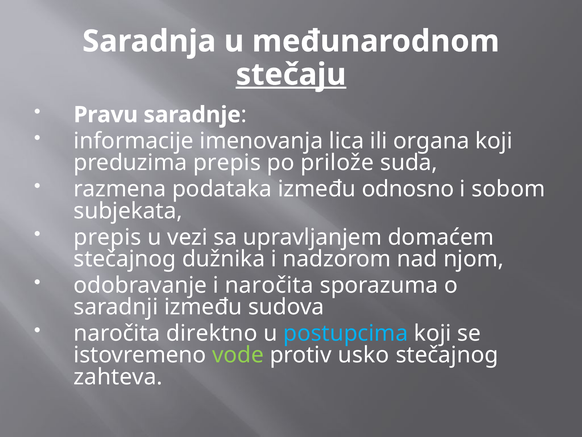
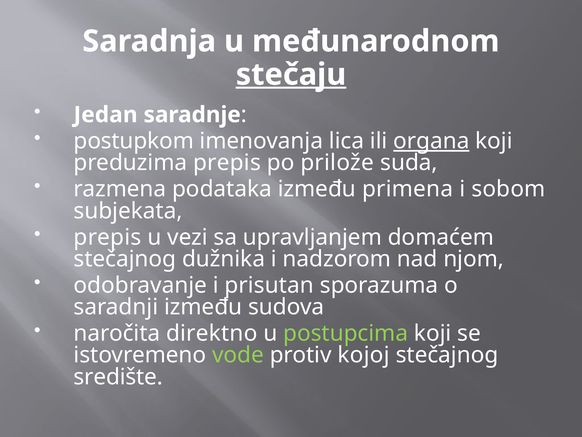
Pravu: Pravu -> Jedan (106, 115)
informacije: informacije -> postupkom (134, 141)
organa underline: none -> present (431, 141)
odnosno: odnosno -> primena (408, 189)
i naročita: naročita -> prisutan (269, 285)
postupcima colour: light blue -> light green (346, 333)
usko: usko -> kojoj (364, 355)
zahteva: zahteva -> središte (118, 377)
